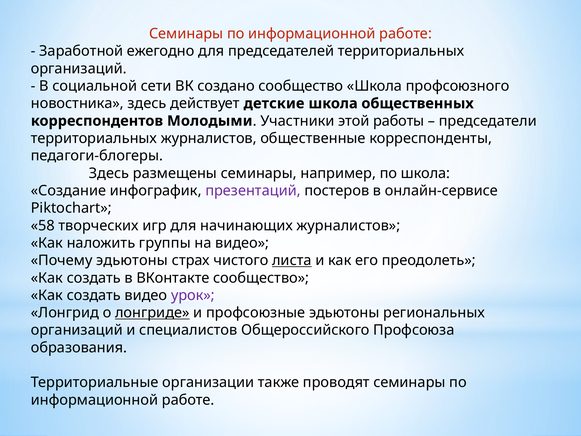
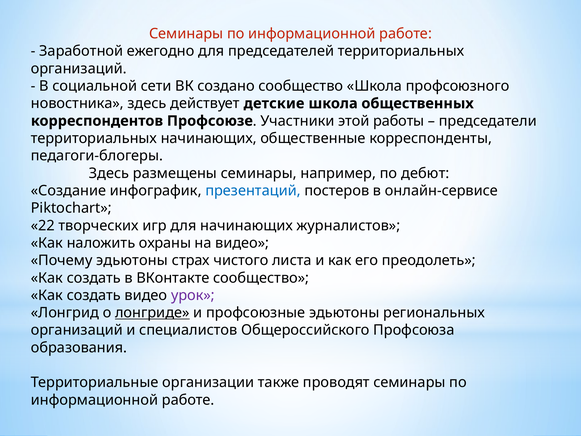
Молодыми: Молодыми -> Профсоюзе (210, 121)
территориальных журналистов: журналистов -> начинающих (209, 138)
по школа: школа -> дебют (425, 173)
презентаций colour: purple -> blue (253, 191)
58: 58 -> 22 (43, 225)
группы: группы -> охраны (165, 243)
листа underline: present -> none (292, 260)
